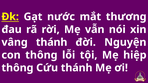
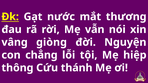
vâng thánh: thánh -> giòng (52, 42)
con thông: thông -> chẳng (41, 55)
